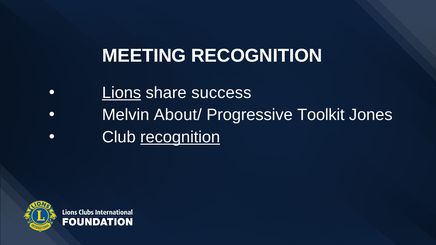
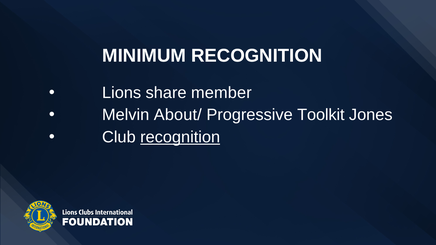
MEETING: MEETING -> MINIMUM (144, 56)
Lions underline: present -> none (122, 93)
success: success -> member (221, 93)
